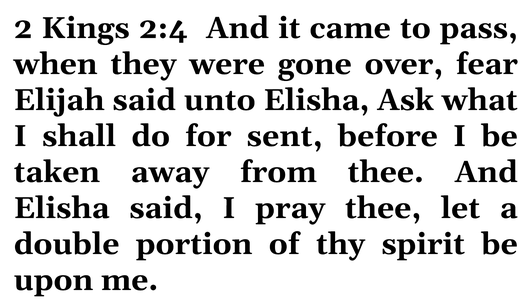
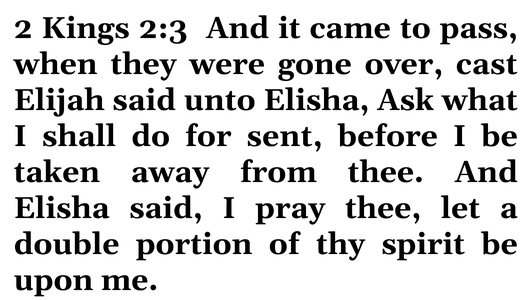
2:4: 2:4 -> 2:3 (163, 28)
fear: fear -> cast (487, 64)
